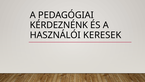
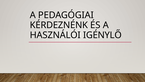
KERESEK: KERESEK -> IGÉNYLŐ (102, 35)
